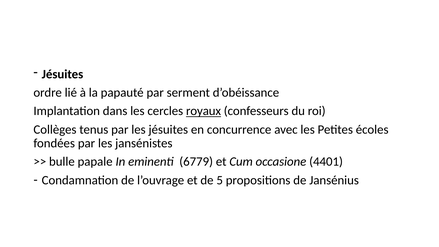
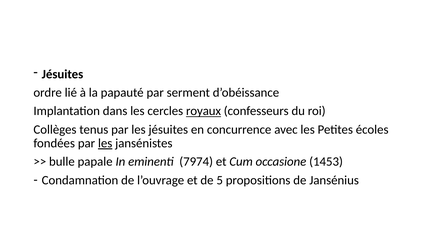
les underline: none -> present (105, 143)
6779: 6779 -> 7974 (196, 162)
4401: 4401 -> 1453 (326, 162)
